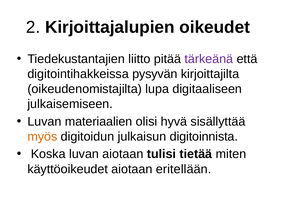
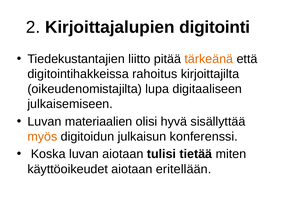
oikeudet: oikeudet -> digitointi (215, 27)
tärkeänä colour: purple -> orange (209, 59)
pysyvän: pysyvän -> rahoitus (155, 74)
digitoinnista: digitoinnista -> konferenssi (204, 136)
